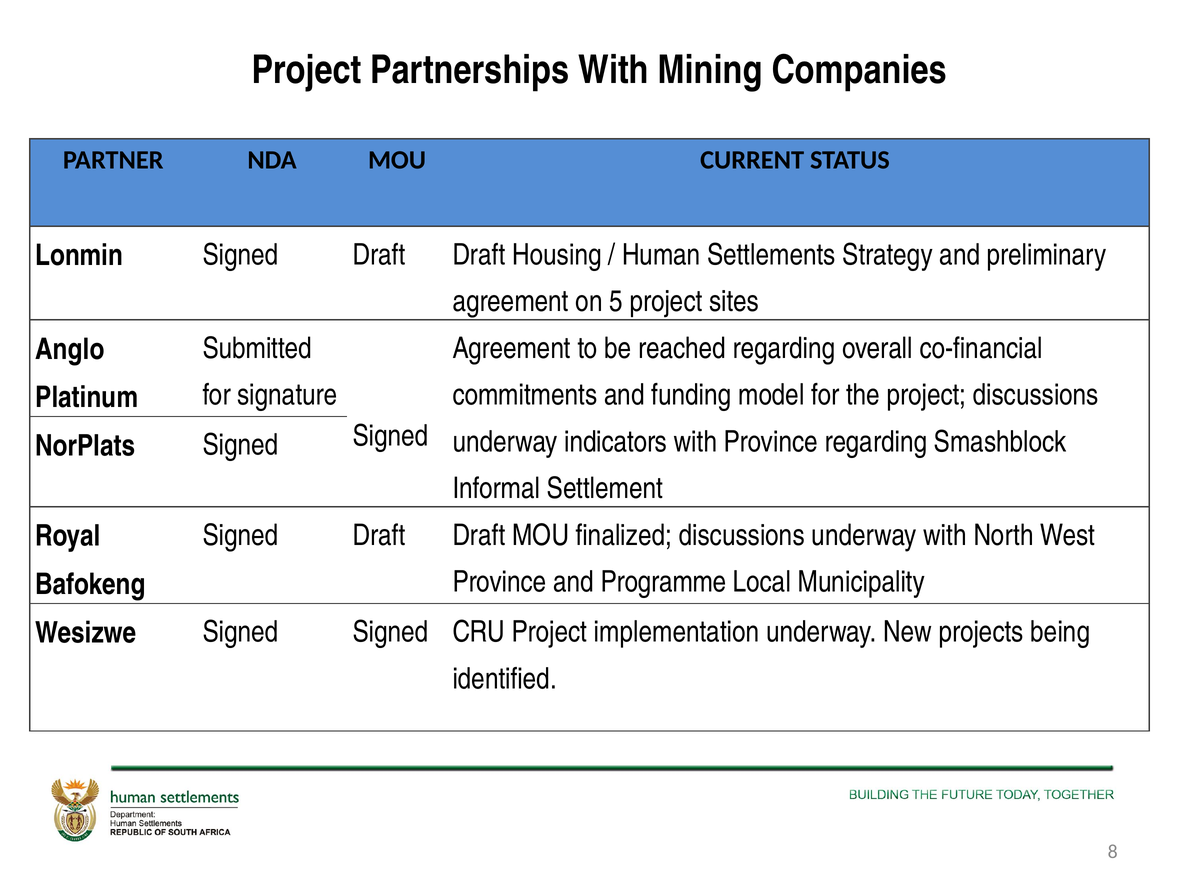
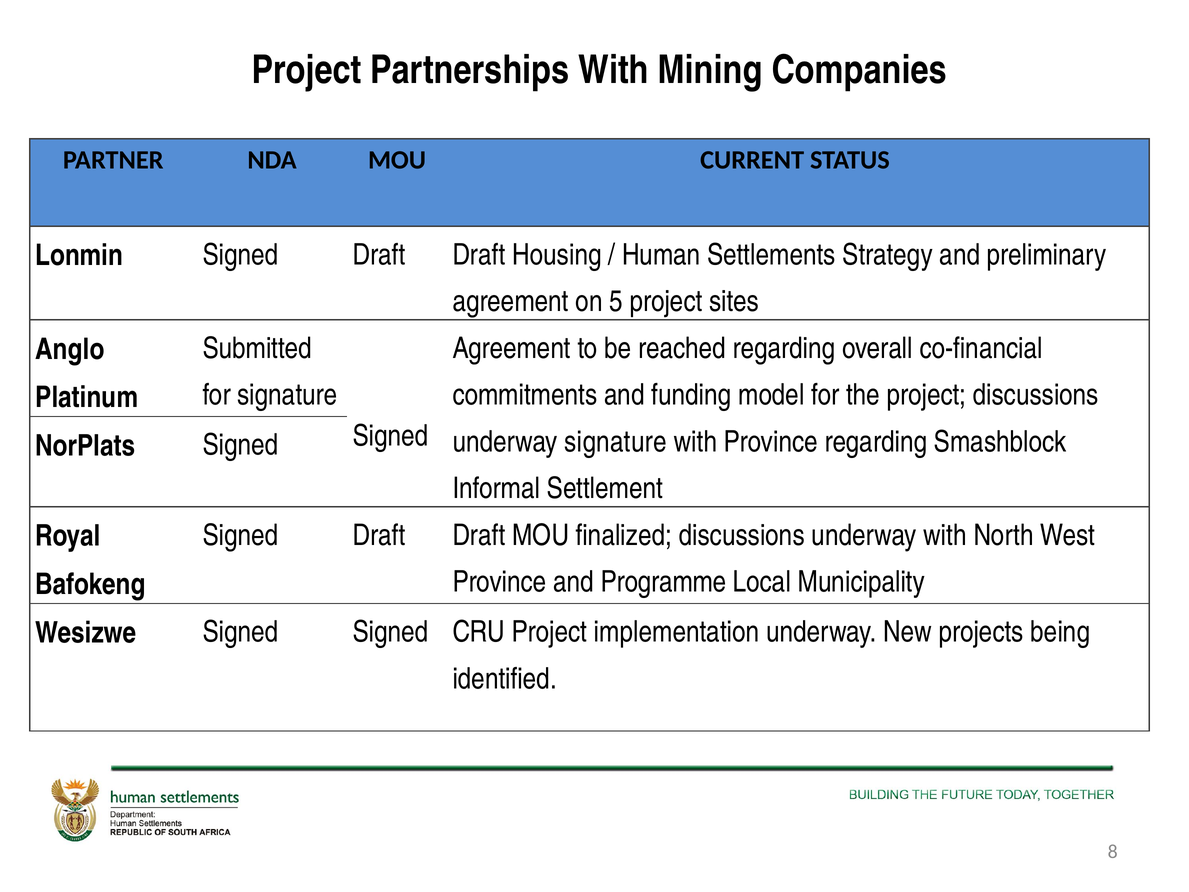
underway indicators: indicators -> signature (616, 442)
